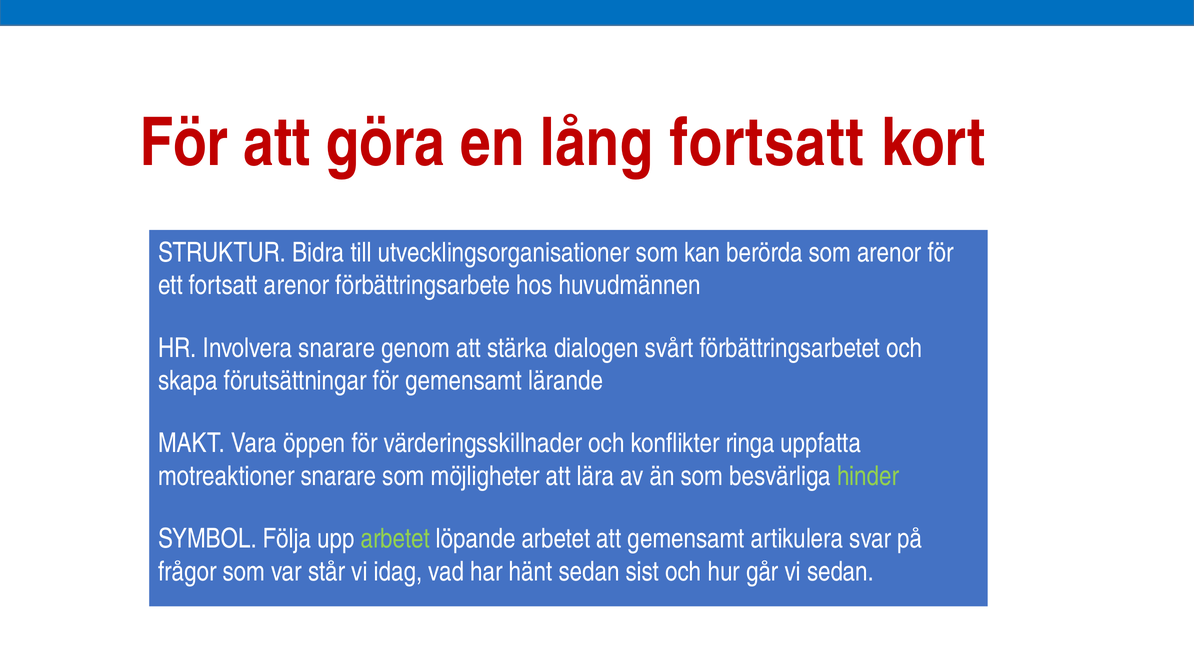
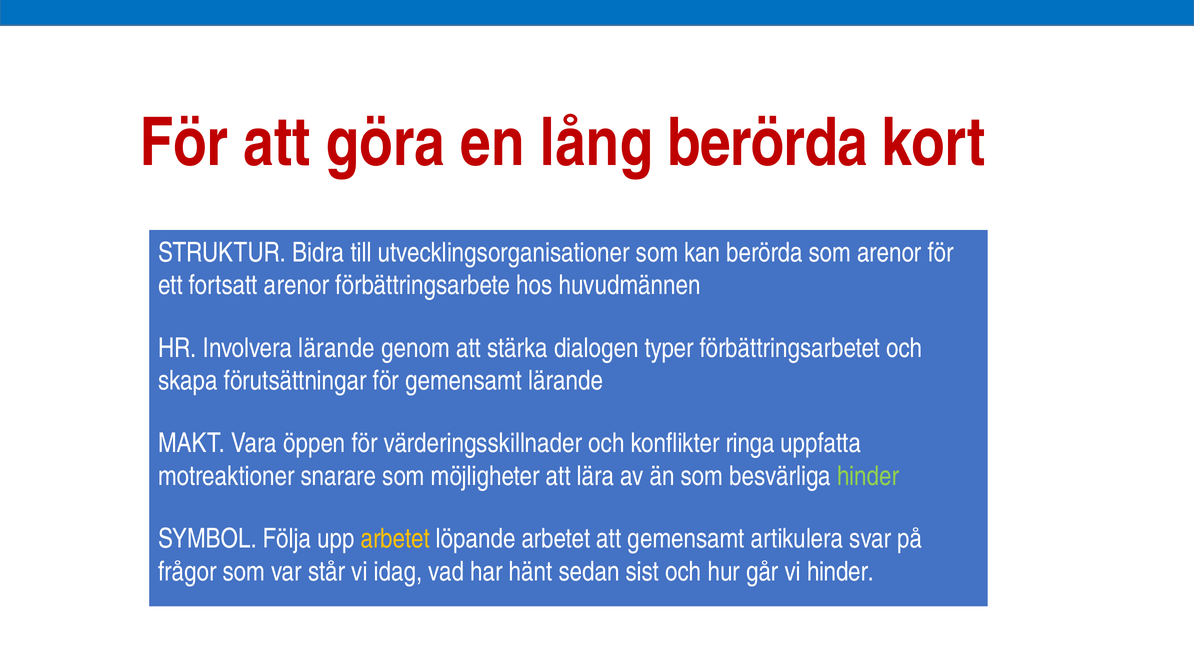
lång fortsatt: fortsatt -> berörda (768, 143)
Involvera snarare: snarare -> lärande (337, 348)
svårt: svårt -> typer (669, 348)
arbetet colour: light green -> yellow (395, 539)
vi sedan: sedan -> hinder (841, 572)
